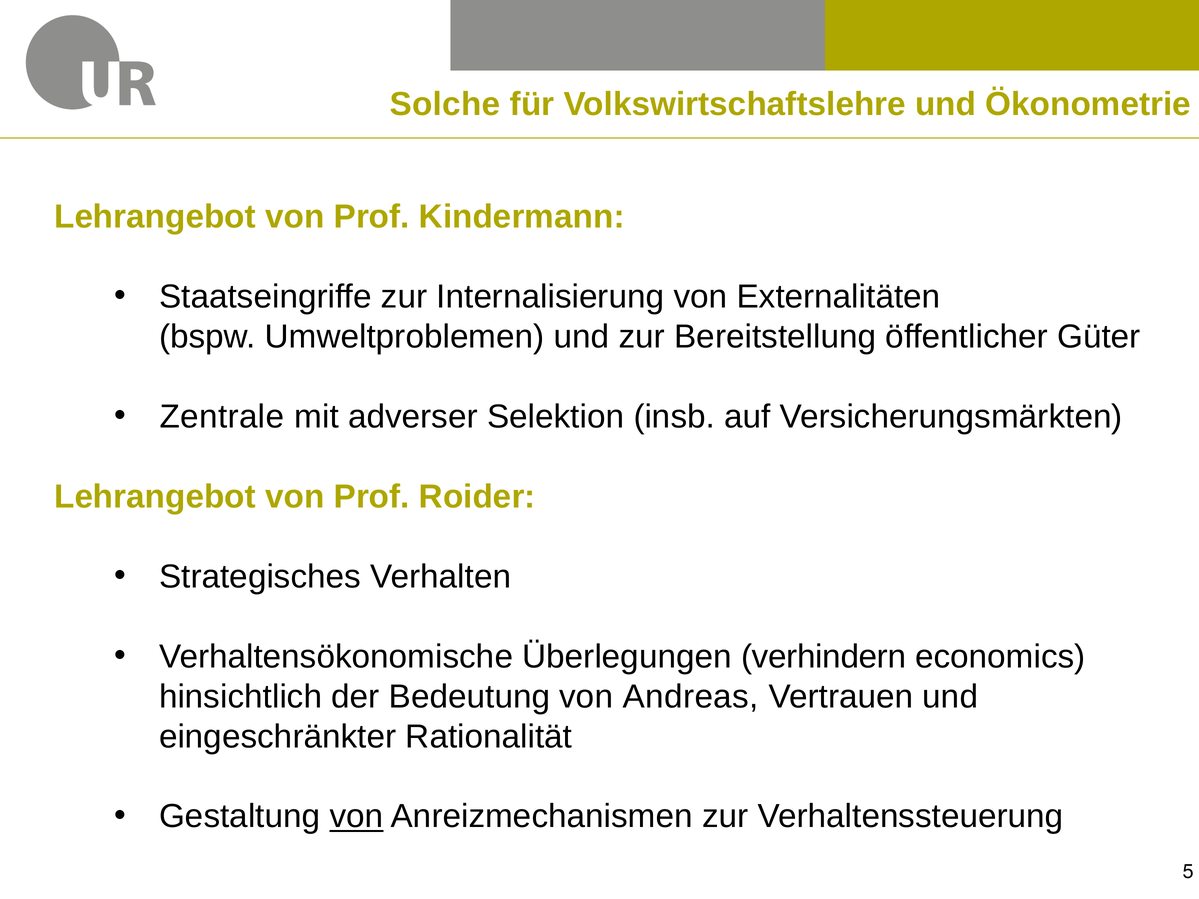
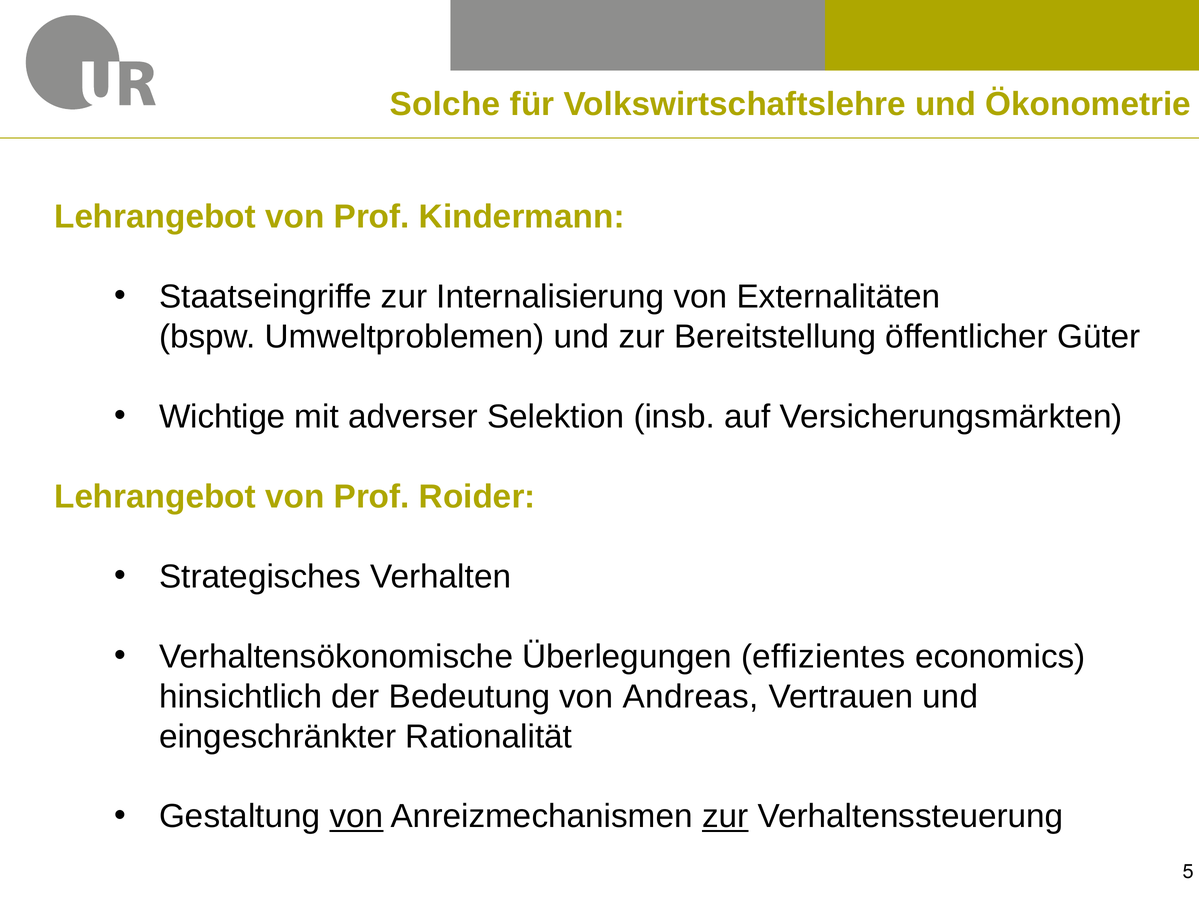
Zentrale: Zentrale -> Wichtige (222, 417)
verhindern: verhindern -> effizientes (823, 657)
zur underline: none -> present (725, 817)
